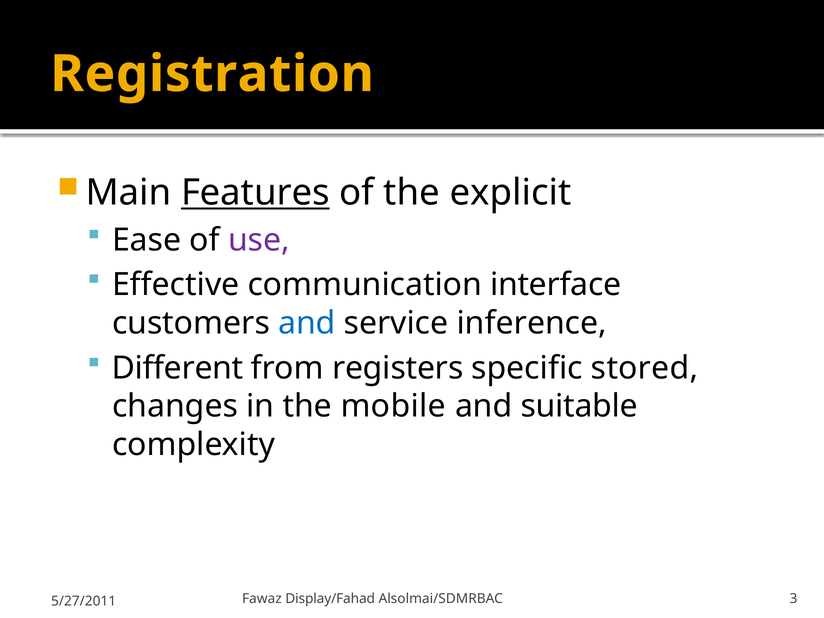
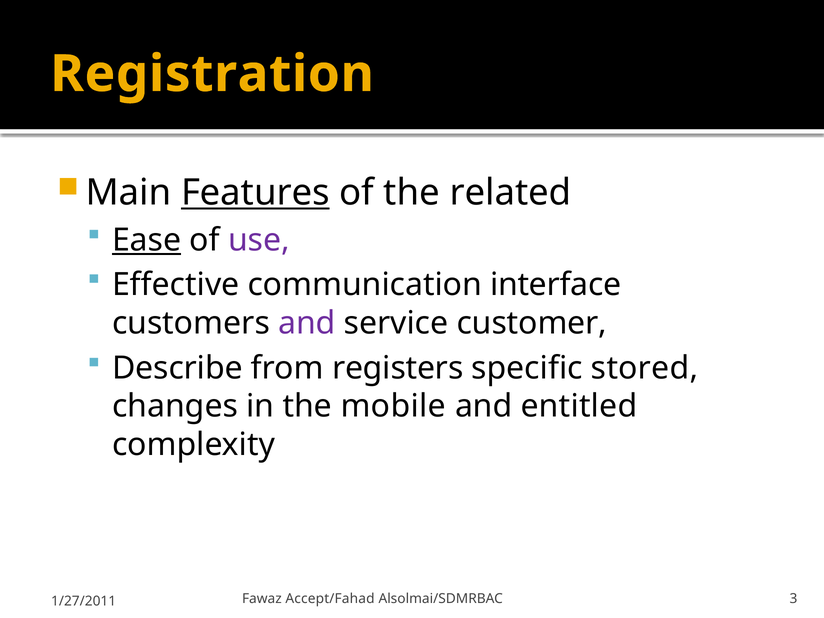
explicit: explicit -> related (510, 193)
Ease underline: none -> present (147, 240)
and colour: blue -> purple (307, 323)
inference: inference -> customer (532, 323)
Different: Different -> Describe (177, 368)
suitable: suitable -> entitled (579, 406)
Display/Fahad: Display/Fahad -> Accept/Fahad (330, 599)
5/27/2011: 5/27/2011 -> 1/27/2011 (84, 601)
